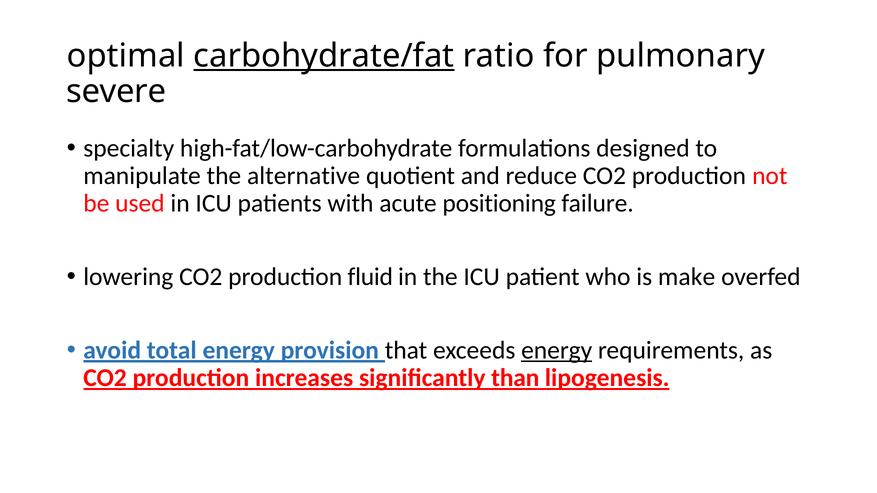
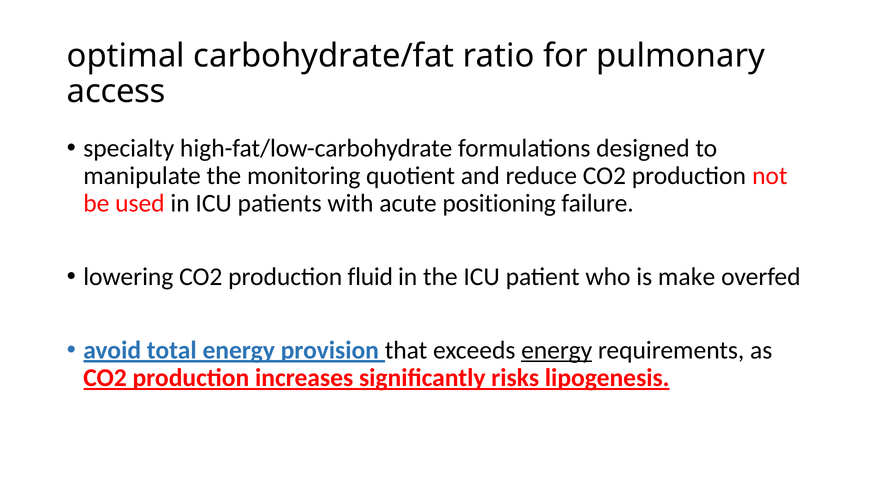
carbohydrate/fat underline: present -> none (324, 56)
severe: severe -> access (116, 91)
alternative: alternative -> monitoring (304, 176)
than: than -> risks (515, 378)
